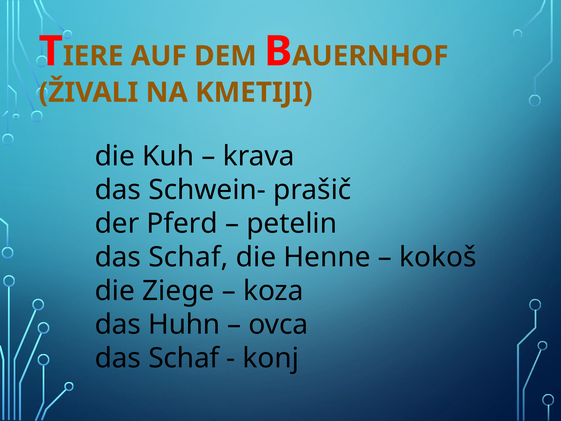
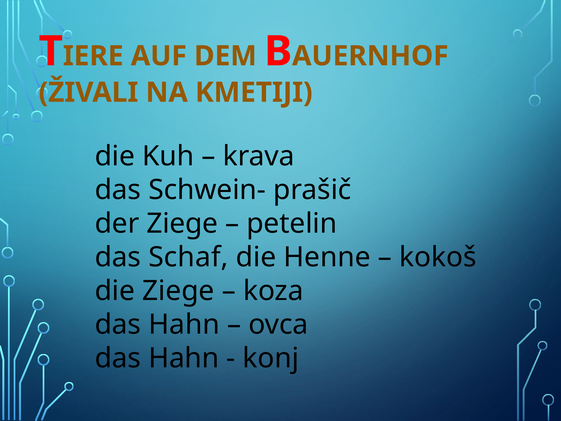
der Pferd: Pferd -> Ziege (182, 223)
Huhn: Huhn -> Hahn (184, 324)
Schaf: Schaf -> Hahn (184, 358)
